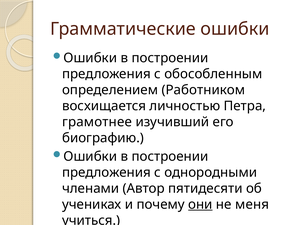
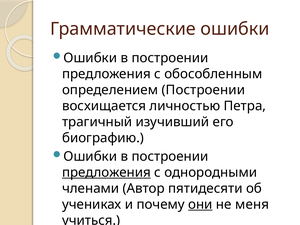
определением Работником: Работником -> Построении (203, 90)
грамотнее: грамотнее -> трагичный (97, 122)
предложения underline: none -> present (106, 172)
